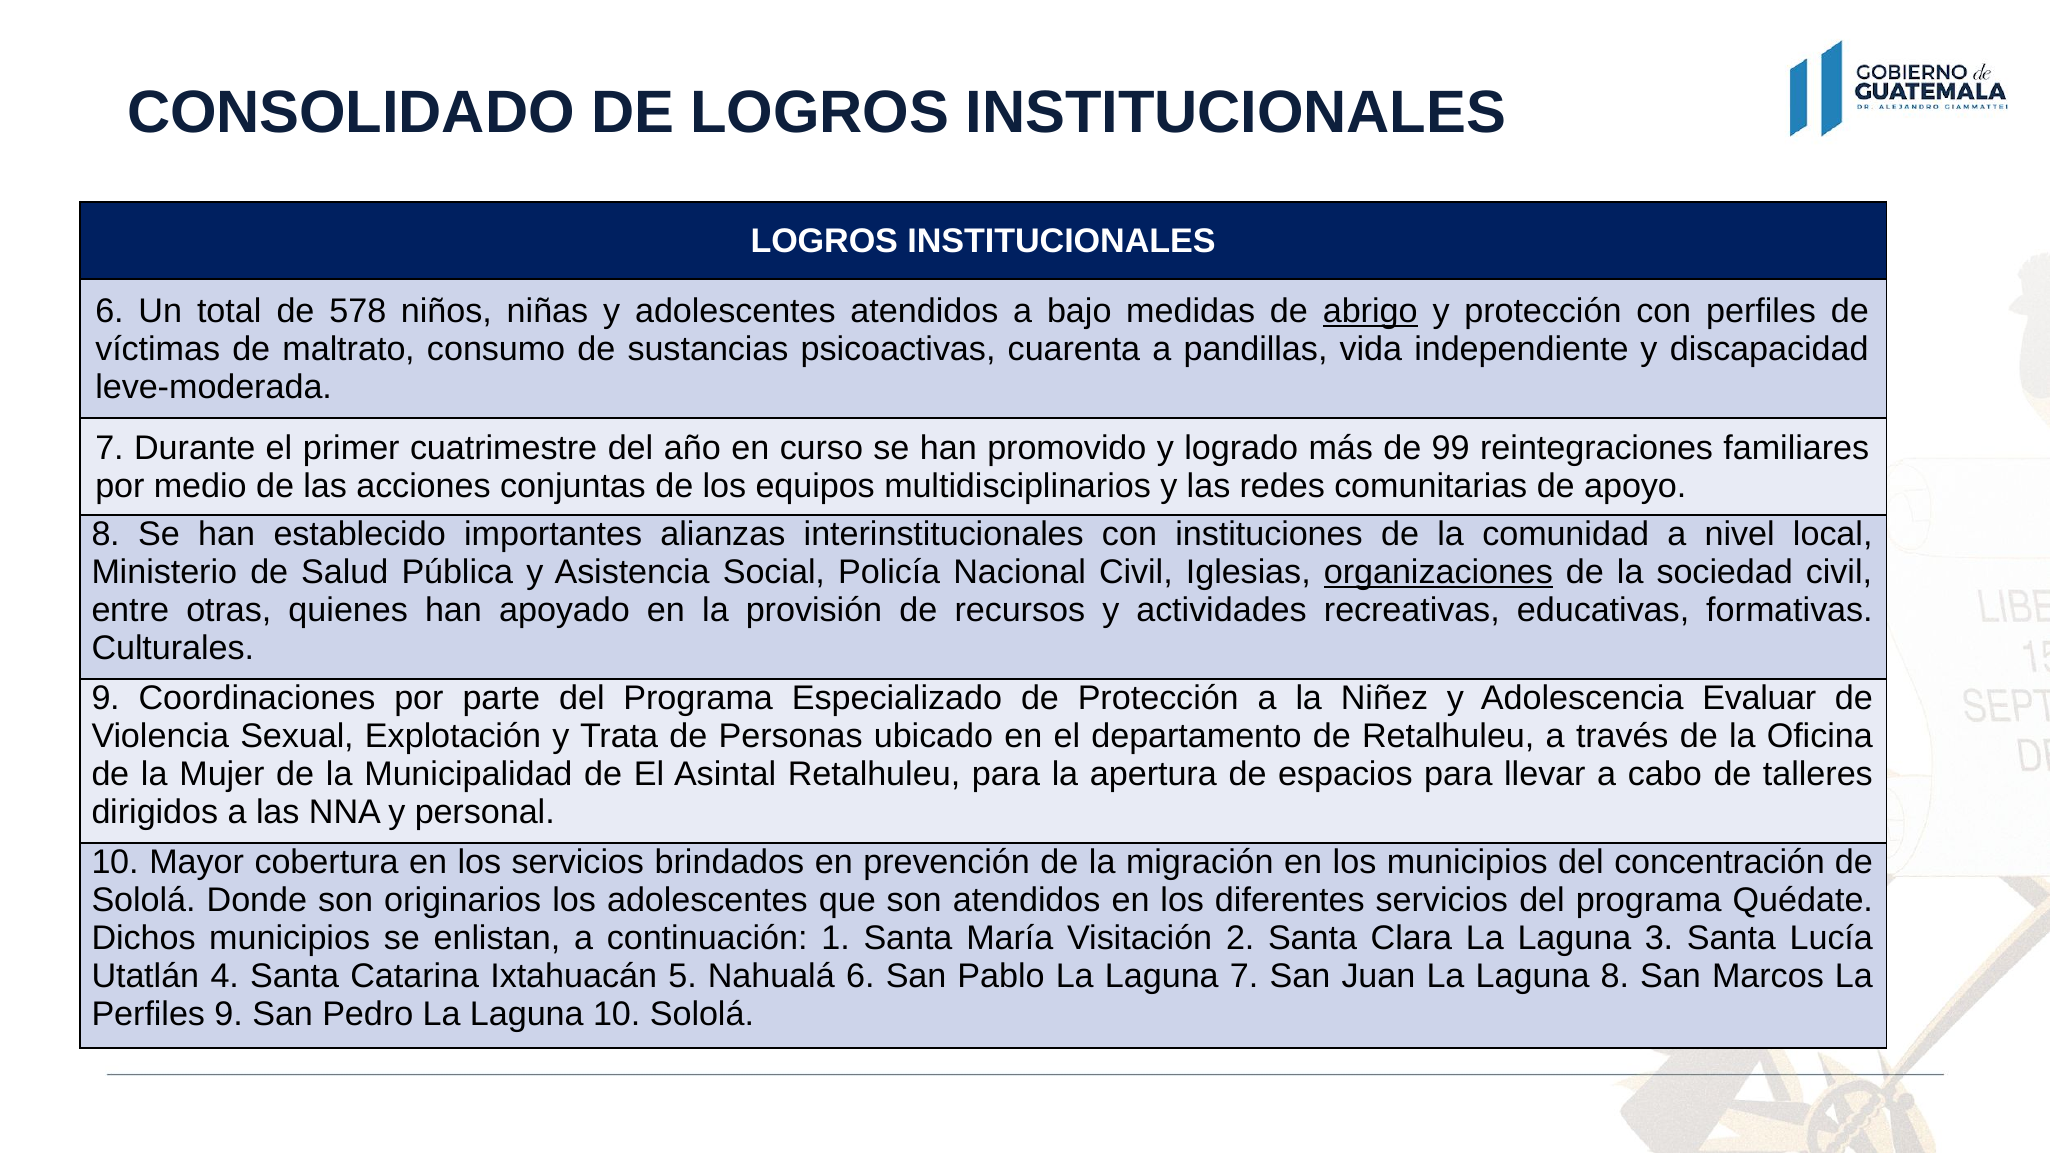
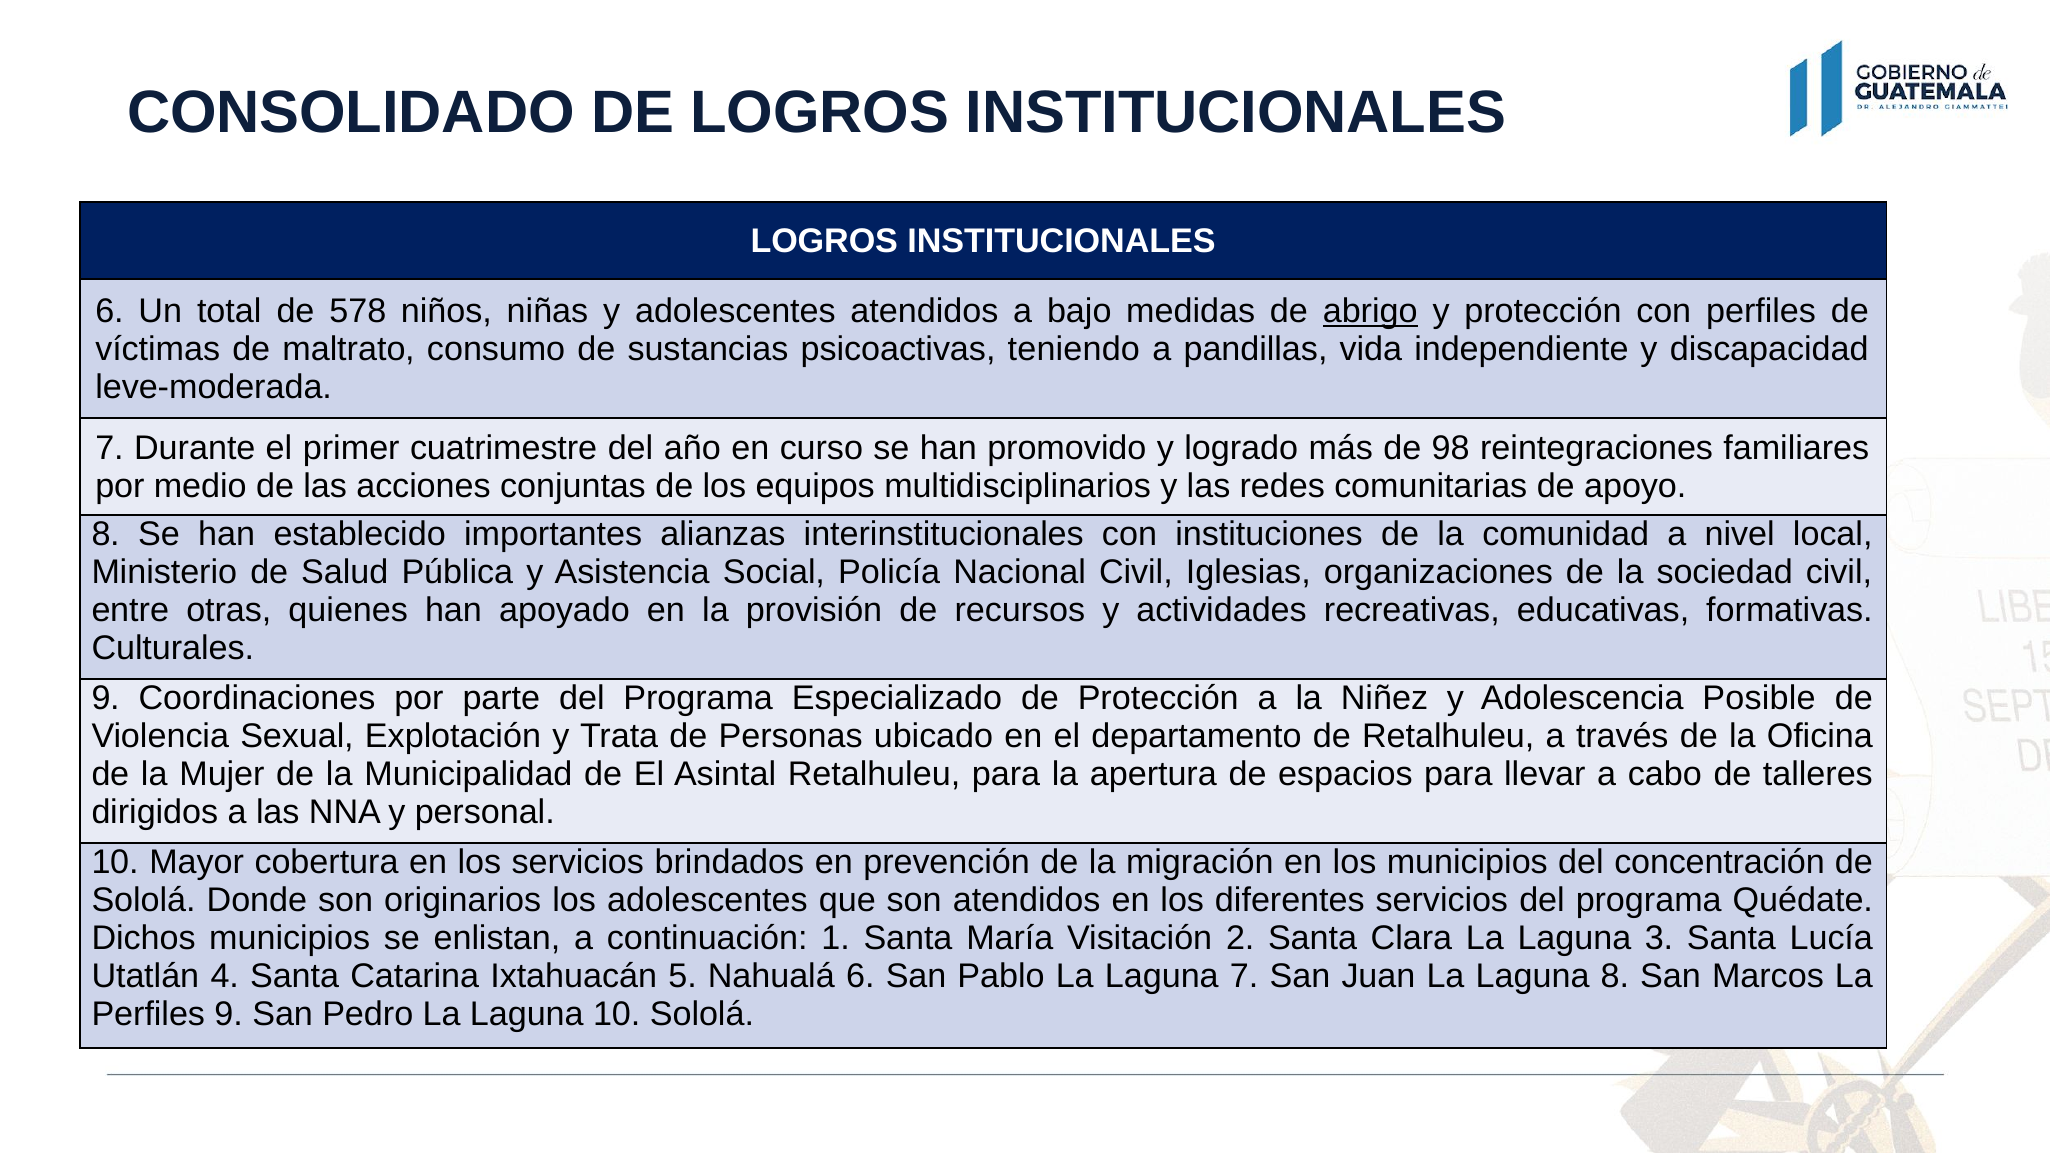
cuarenta: cuarenta -> teniendo (1074, 349)
99: 99 -> 98 (1451, 448)
organizaciones underline: present -> none (1438, 573)
Evaluar: Evaluar -> Posible (1759, 699)
